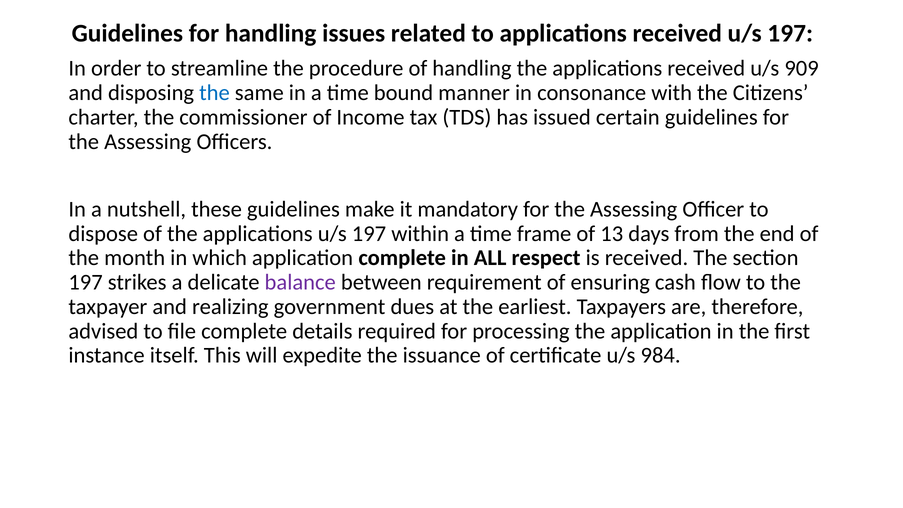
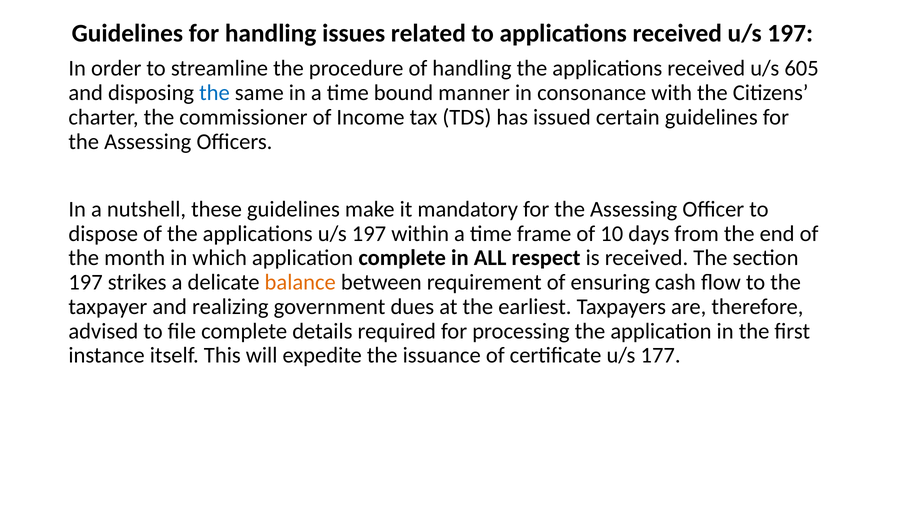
909: 909 -> 605 (802, 69)
13: 13 -> 10 (612, 234)
balance colour: purple -> orange (300, 282)
984: 984 -> 177 (661, 355)
